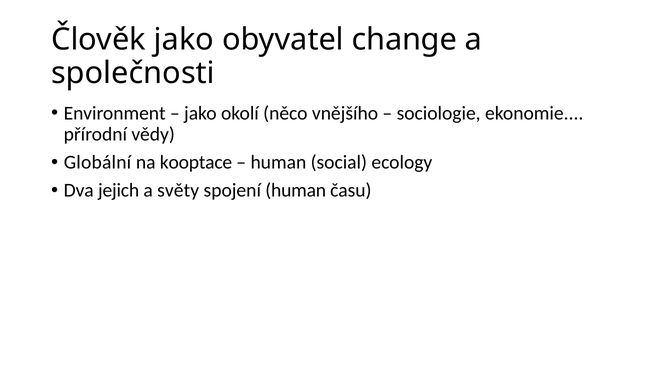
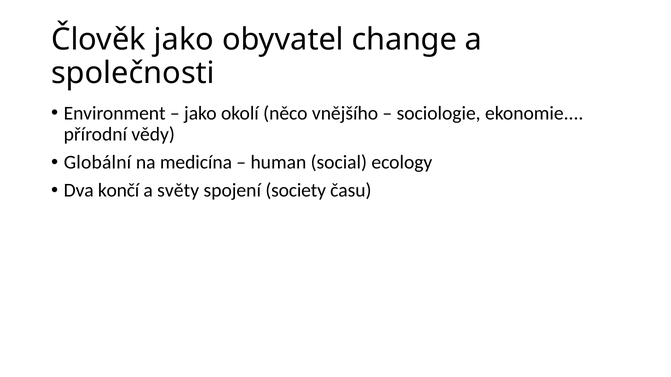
kooptace: kooptace -> medicína (196, 163)
jejich: jejich -> končí (119, 191)
spojení human: human -> society (296, 191)
